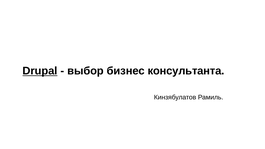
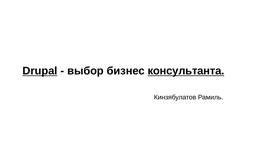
консультанта underline: none -> present (186, 71)
